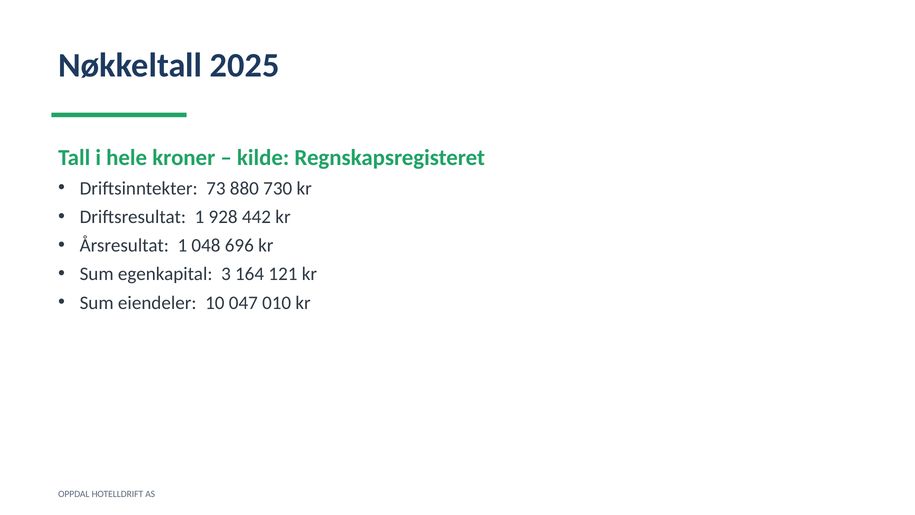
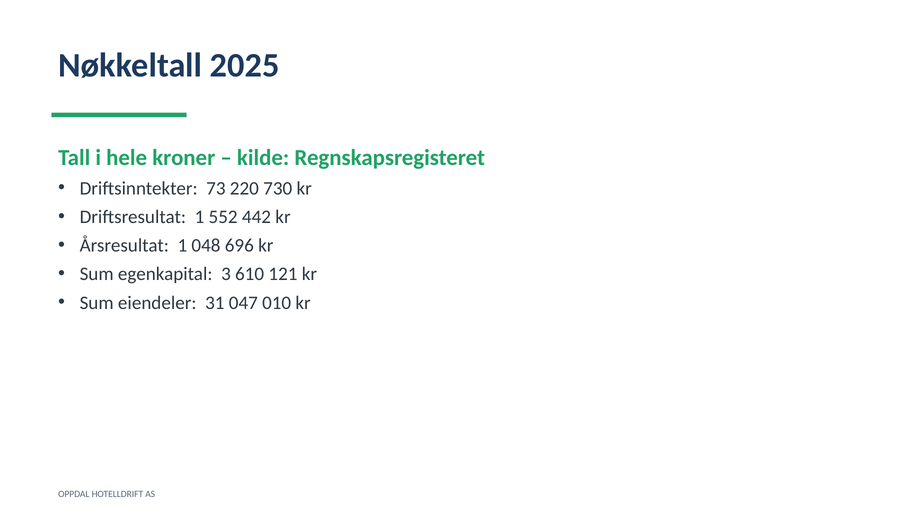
880: 880 -> 220 (244, 188)
928: 928 -> 552 (223, 217)
164: 164 -> 610 (250, 274)
10: 10 -> 31 (215, 303)
